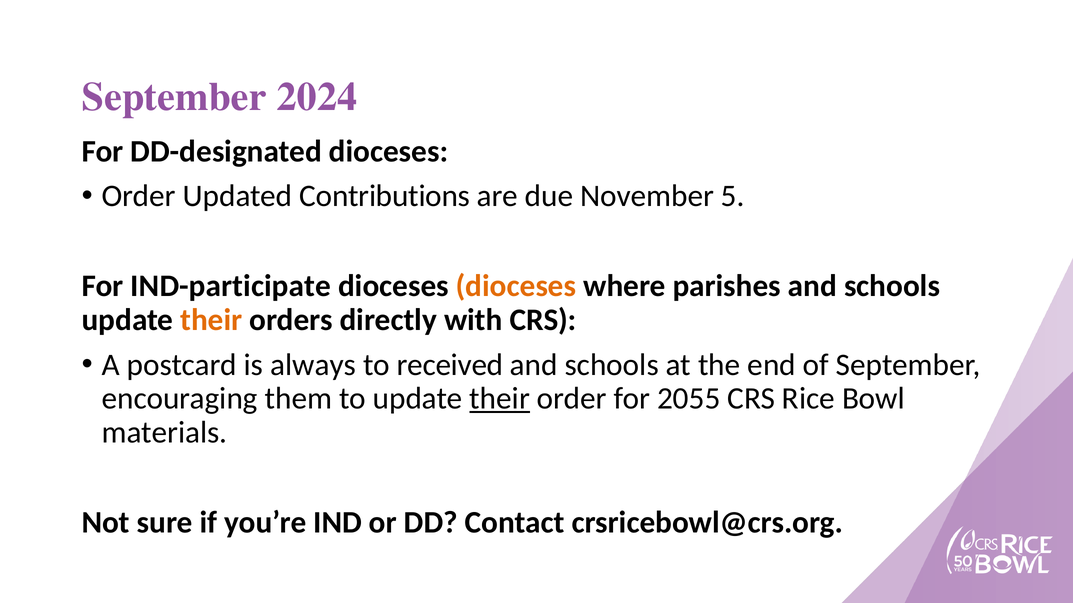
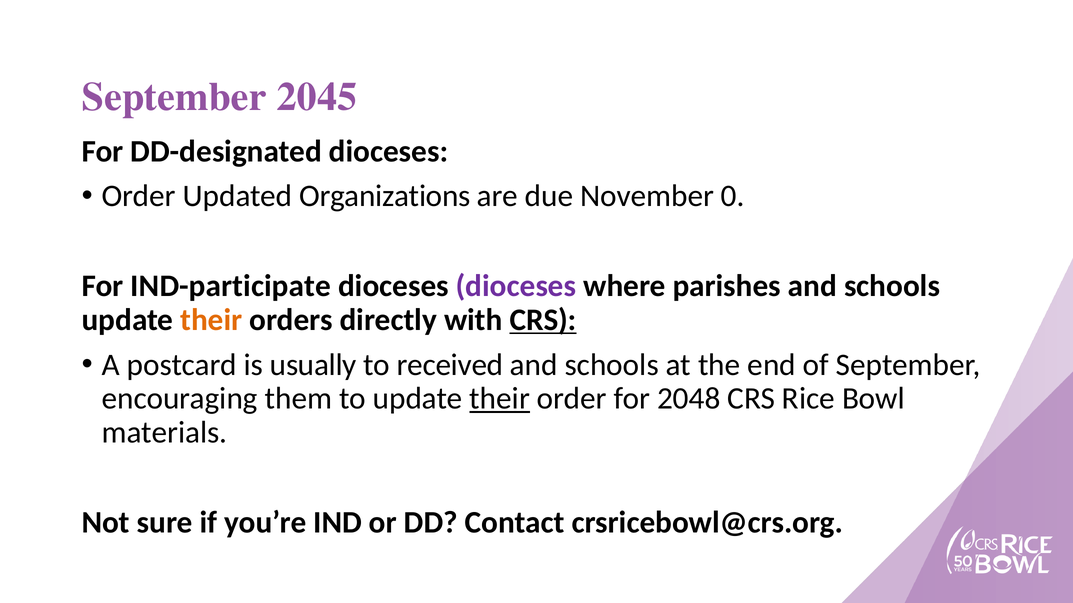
2024: 2024 -> 2045 (317, 97)
Contributions: Contributions -> Organizations (385, 196)
5: 5 -> 0 (733, 196)
dioceses colour: orange -> purple (516, 286)
CRS underline: none -> present (543, 320)
always: always -> usually (313, 365)
2055: 2055 -> 2048 (689, 399)
